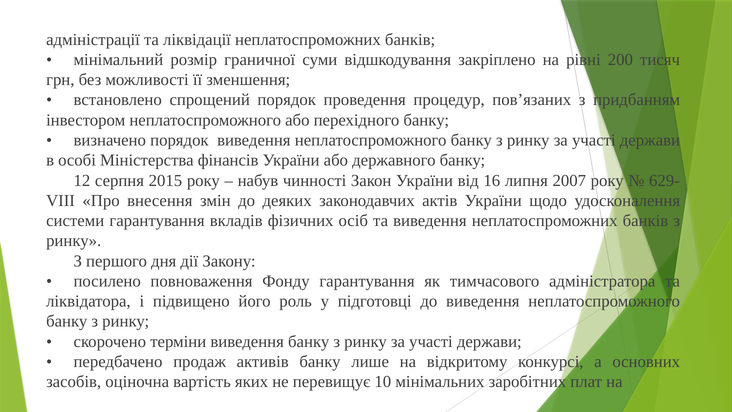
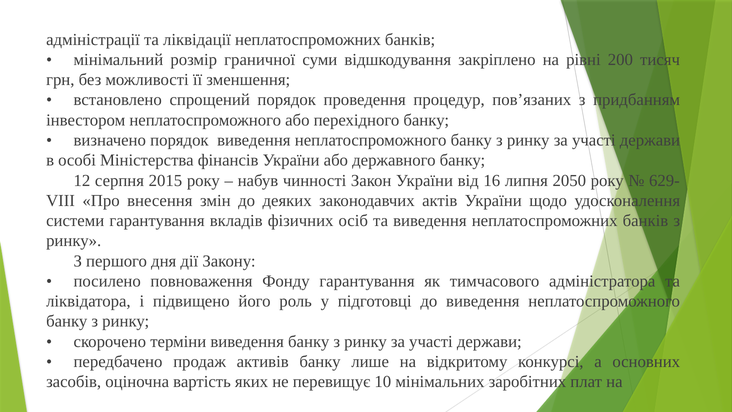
2007: 2007 -> 2050 (569, 180)
